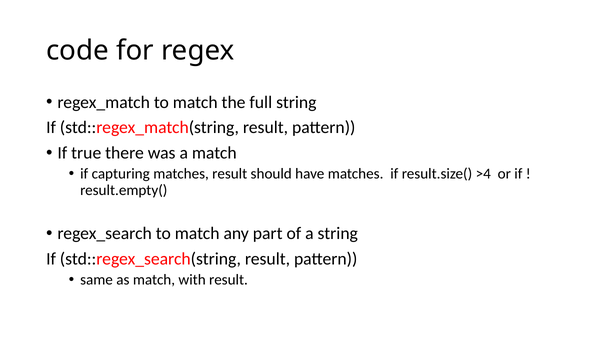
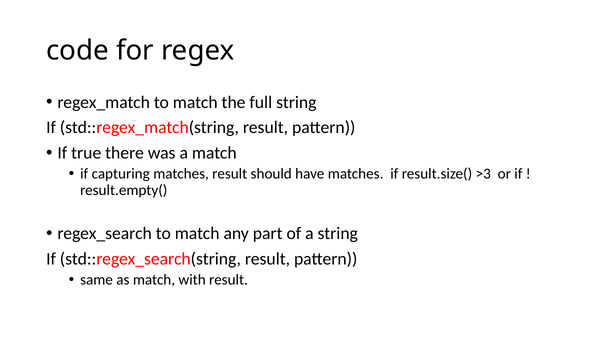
>4: >4 -> >3 (483, 174)
